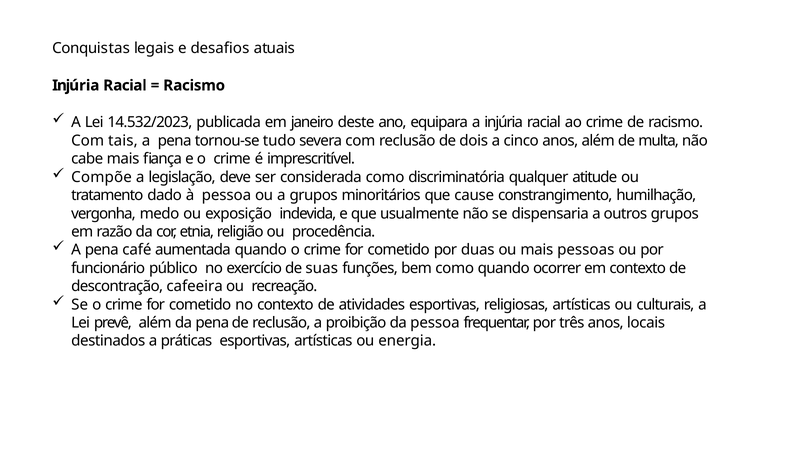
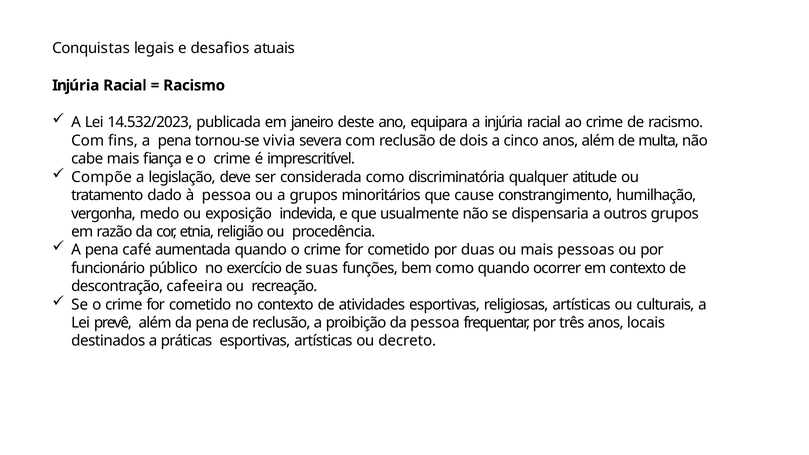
tais: tais -> fins (123, 141)
tudo: tudo -> vivia (279, 141)
energia: energia -> decreto (407, 341)
